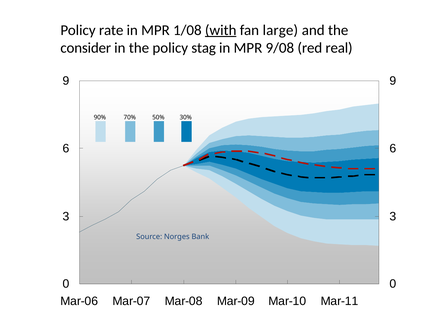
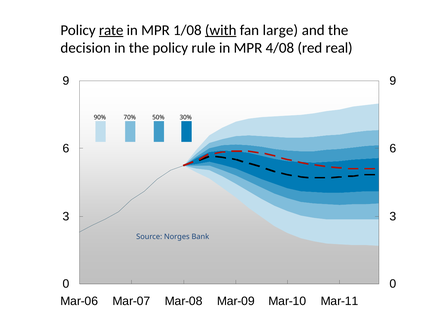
rate underline: none -> present (111, 30)
consider: consider -> decision (86, 48)
stag: stag -> rule (204, 48)
9/08: 9/08 -> 4/08 (280, 48)
